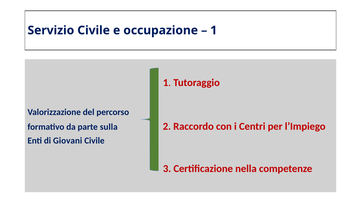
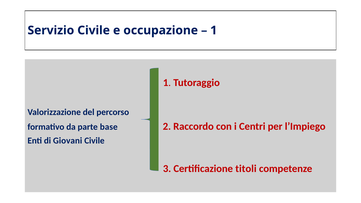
sulla: sulla -> base (109, 127)
nella: nella -> titoli (246, 169)
